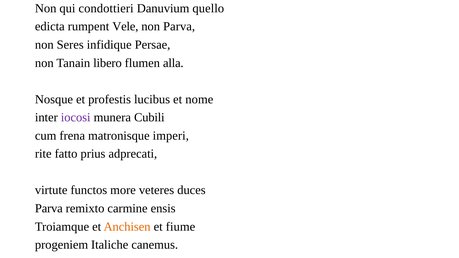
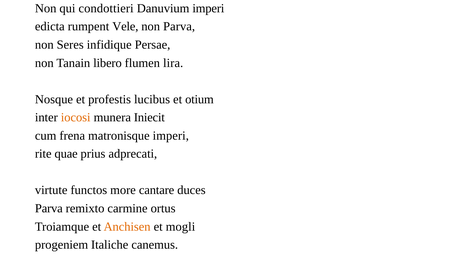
Danuvium quello: quello -> imperi (208, 8)
alla: alla -> lira (173, 63)
nome: nome -> otium (199, 99)
iocosi colour: purple -> orange (76, 118)
Cubili: Cubili -> Iniecit (149, 118)
fatto: fatto -> quae (66, 154)
veteres: veteres -> cantare (157, 190)
ensis: ensis -> ortus (163, 209)
fiume: fiume -> mogli (181, 227)
